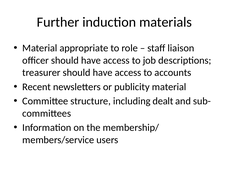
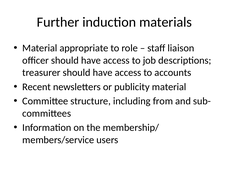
dealt: dealt -> from (163, 101)
